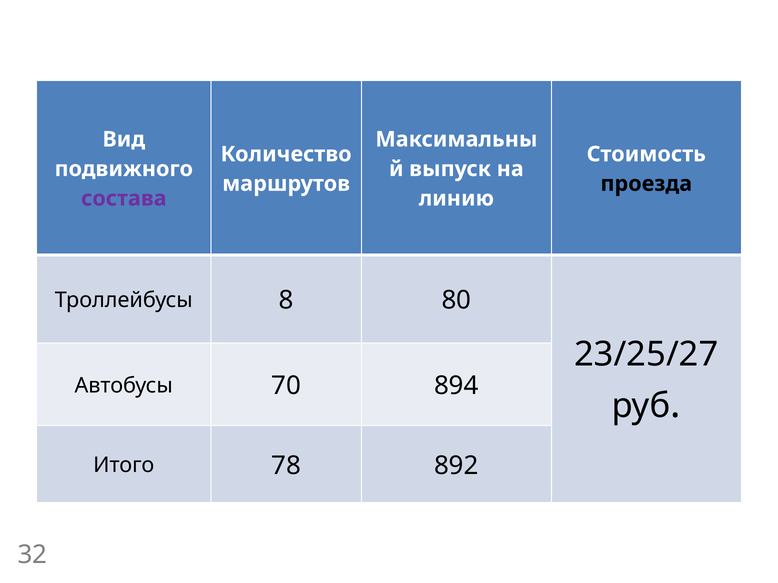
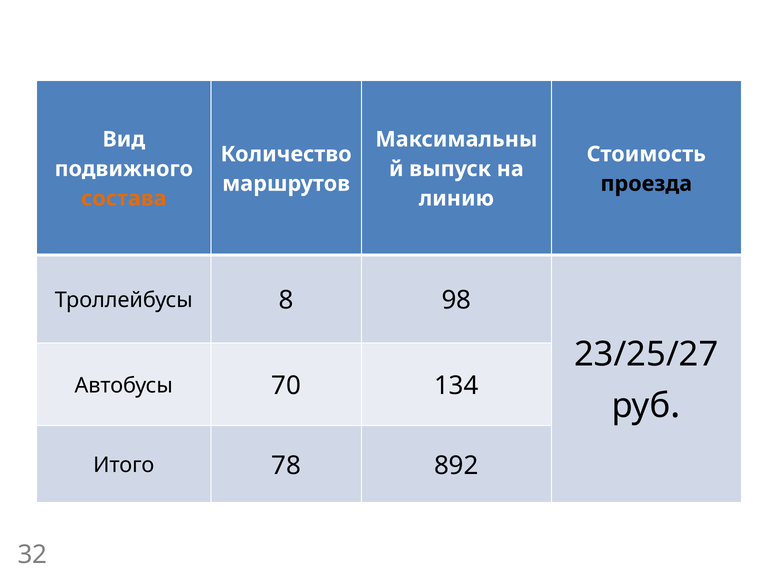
состава colour: purple -> orange (124, 199)
80: 80 -> 98 (456, 301)
894: 894 -> 134 (456, 386)
